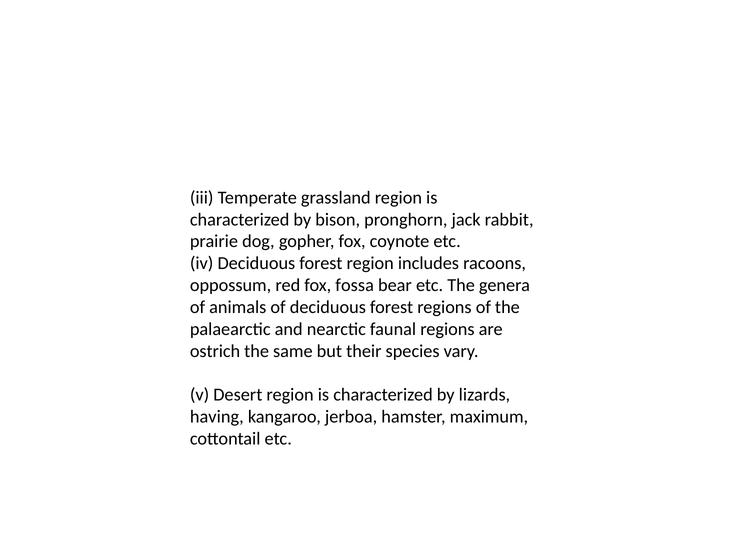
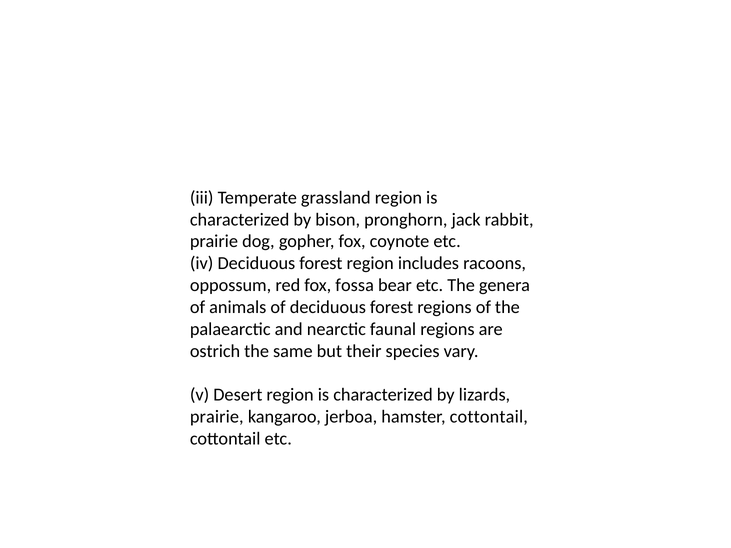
having: having -> prairie (217, 417)
hamster maximum: maximum -> cottontail (489, 417)
